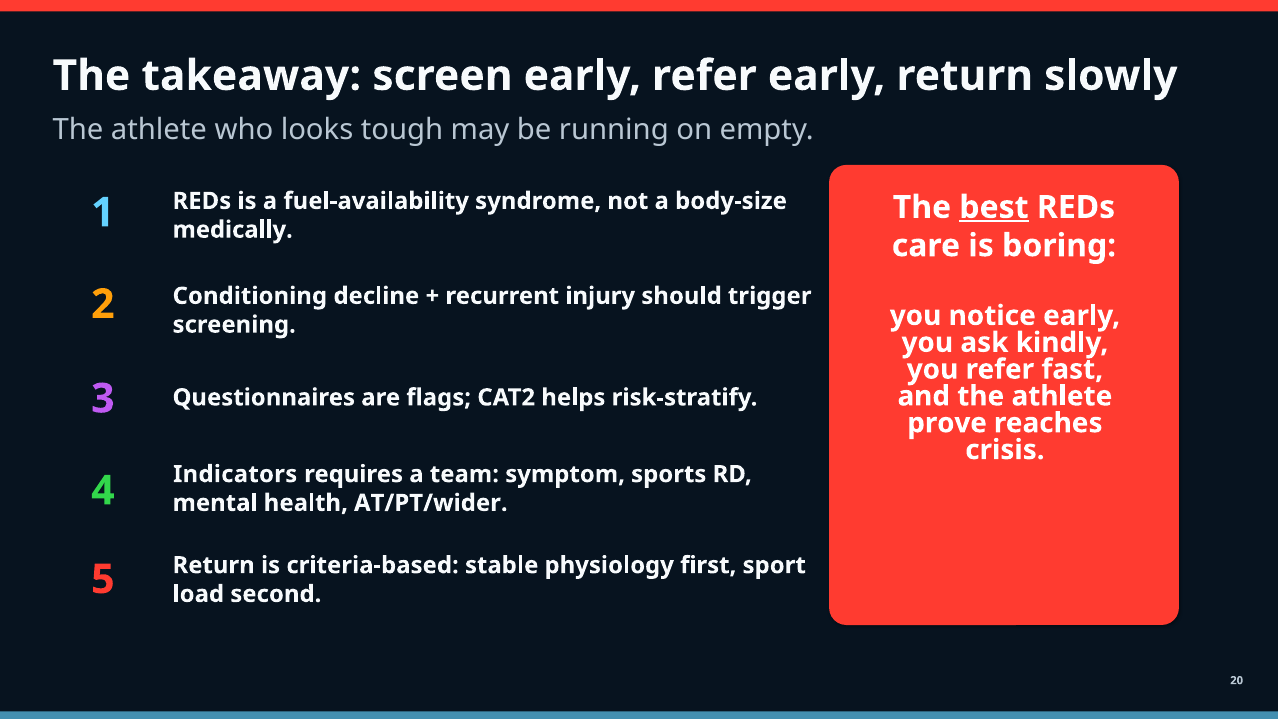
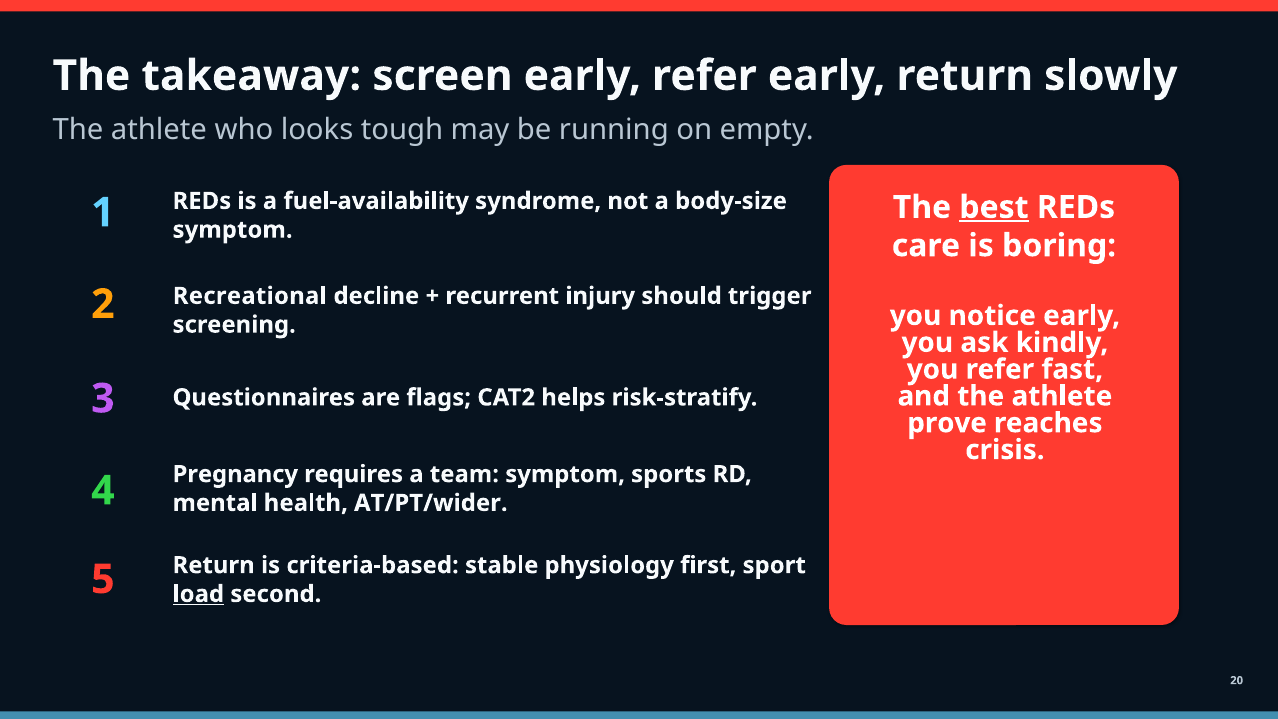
medically: medically -> symptom (233, 230)
Conditioning: Conditioning -> Recreational (250, 296)
Indicators: Indicators -> Pregnancy (235, 474)
load underline: none -> present (198, 594)
